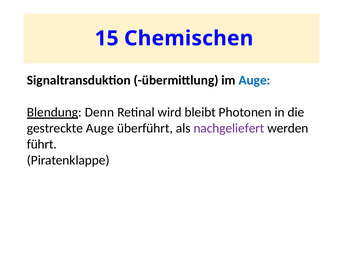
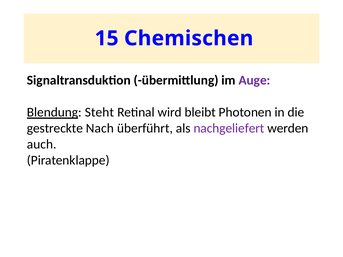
Auge colour: blue -> purple (254, 80)
Denn: Denn -> Steht (99, 112)
gestreckte Auge: Auge -> Nach (100, 128)
führt: führt -> auch (42, 144)
